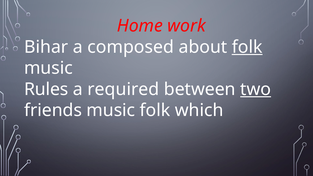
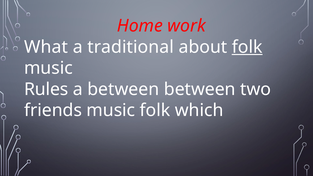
Bihar: Bihar -> What (46, 47)
composed: composed -> traditional (131, 47)
a required: required -> between (123, 89)
two underline: present -> none (256, 89)
